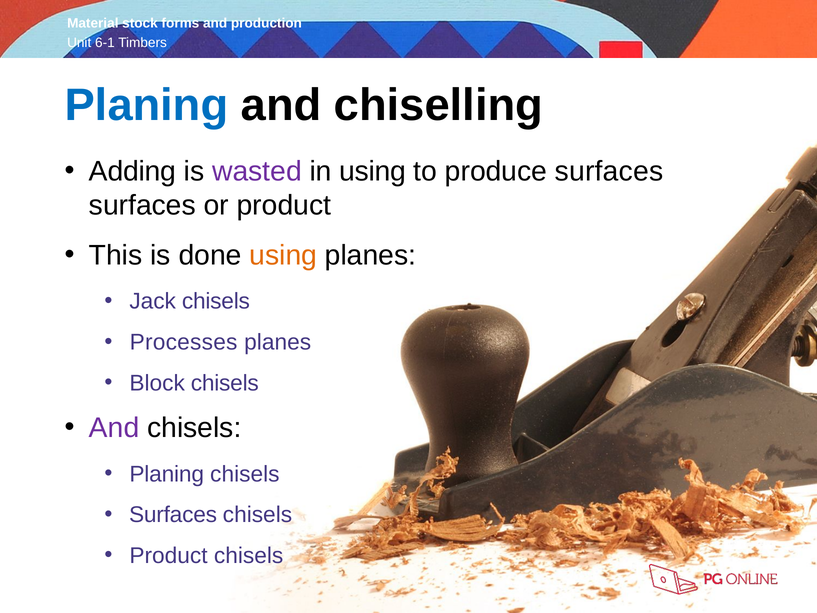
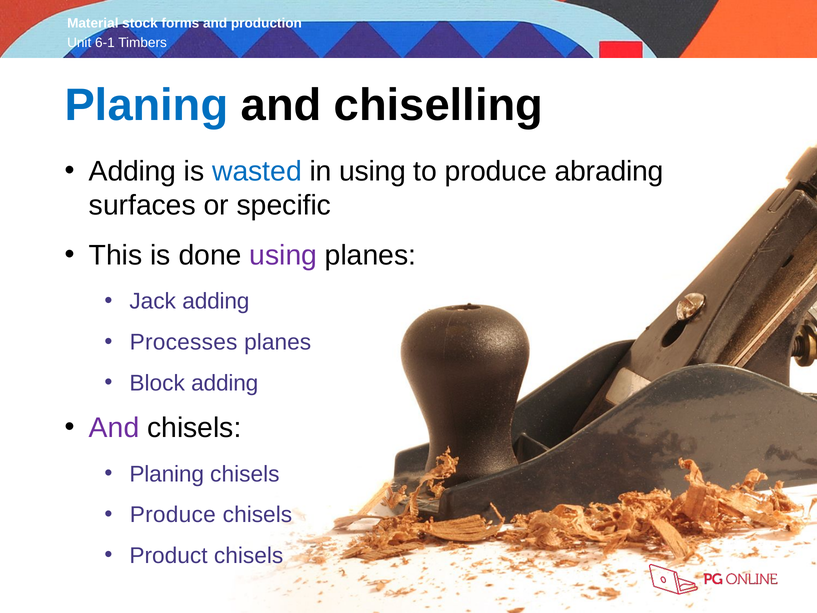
wasted colour: purple -> blue (257, 171)
produce surfaces: surfaces -> abrading (609, 171)
or product: product -> specific (284, 205)
using colour: orange -> purple (283, 255)
Jack chisels: chisels -> adding (216, 301)
Block chisels: chisels -> adding (225, 383)
Surfaces: Surfaces -> Produce (173, 515)
